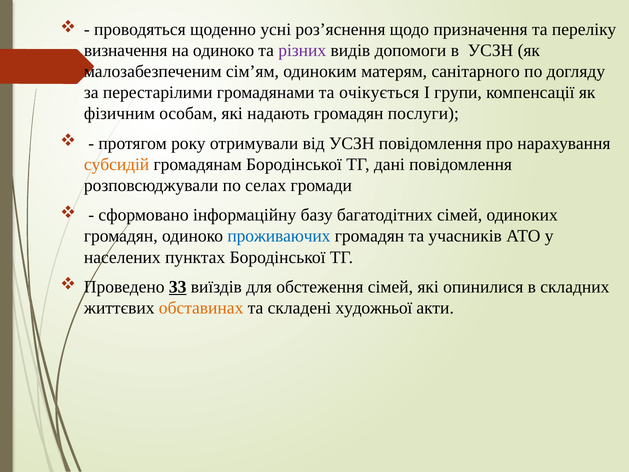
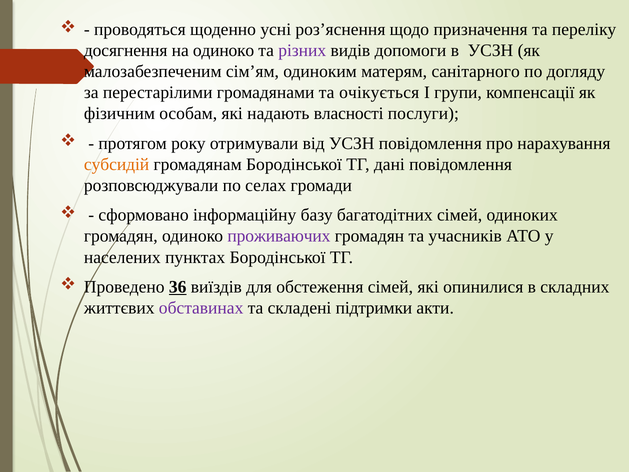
визначення: визначення -> досягнення (126, 51)
надають громадян: громадян -> власності (349, 114)
проживаючих colour: blue -> purple (279, 236)
33: 33 -> 36 (178, 287)
обставинах colour: orange -> purple (201, 308)
художньої: художньої -> підтримки (374, 308)
